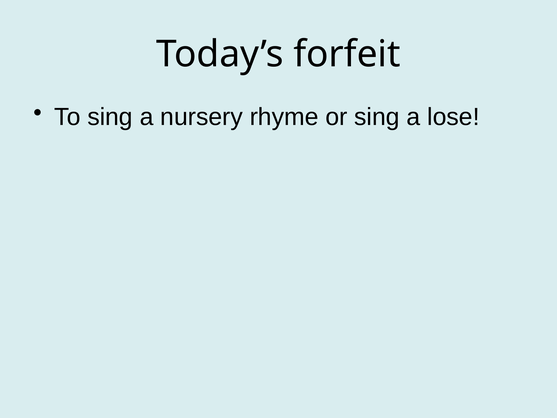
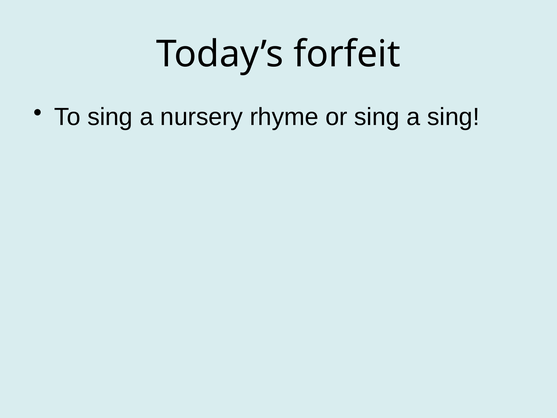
a lose: lose -> sing (453, 117)
